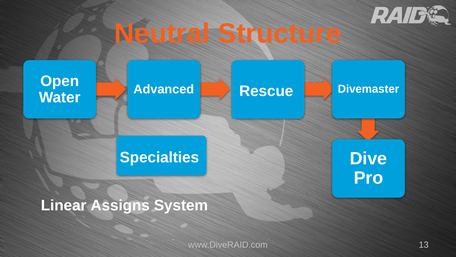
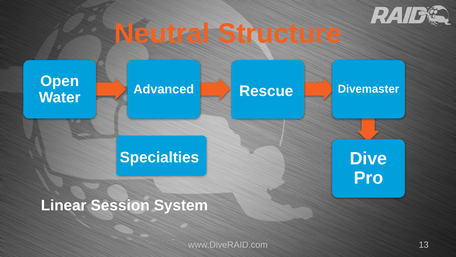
Assigns: Assigns -> Session (120, 205)
